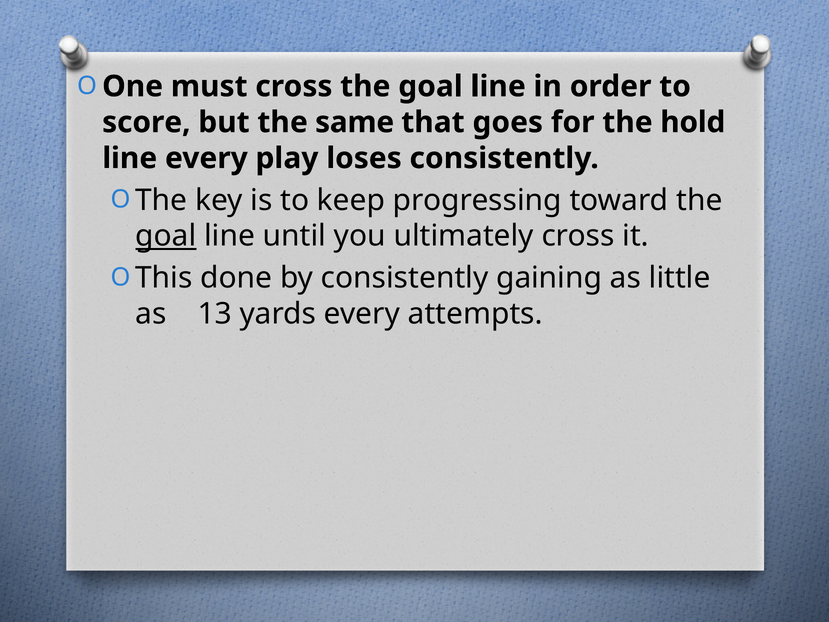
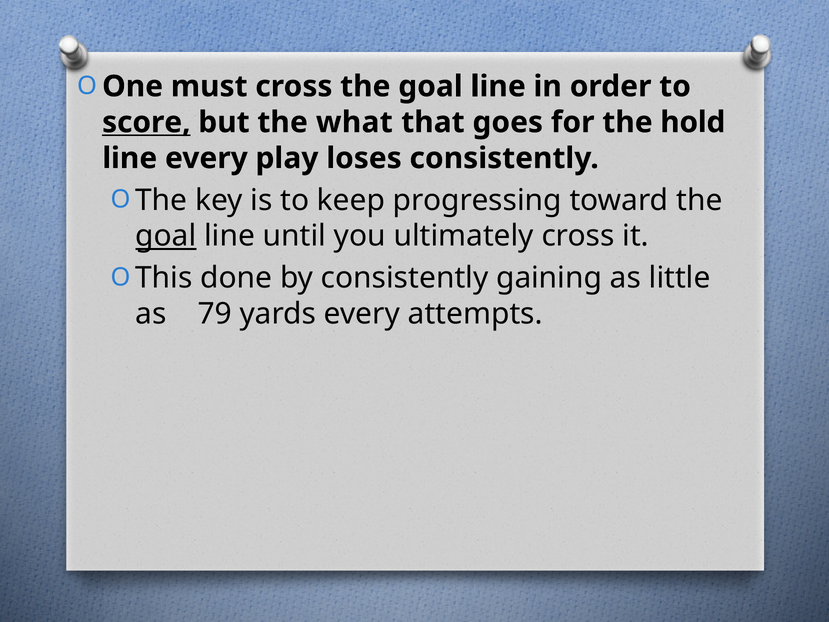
score underline: none -> present (146, 122)
same: same -> what (354, 122)
13: 13 -> 79 (215, 314)
